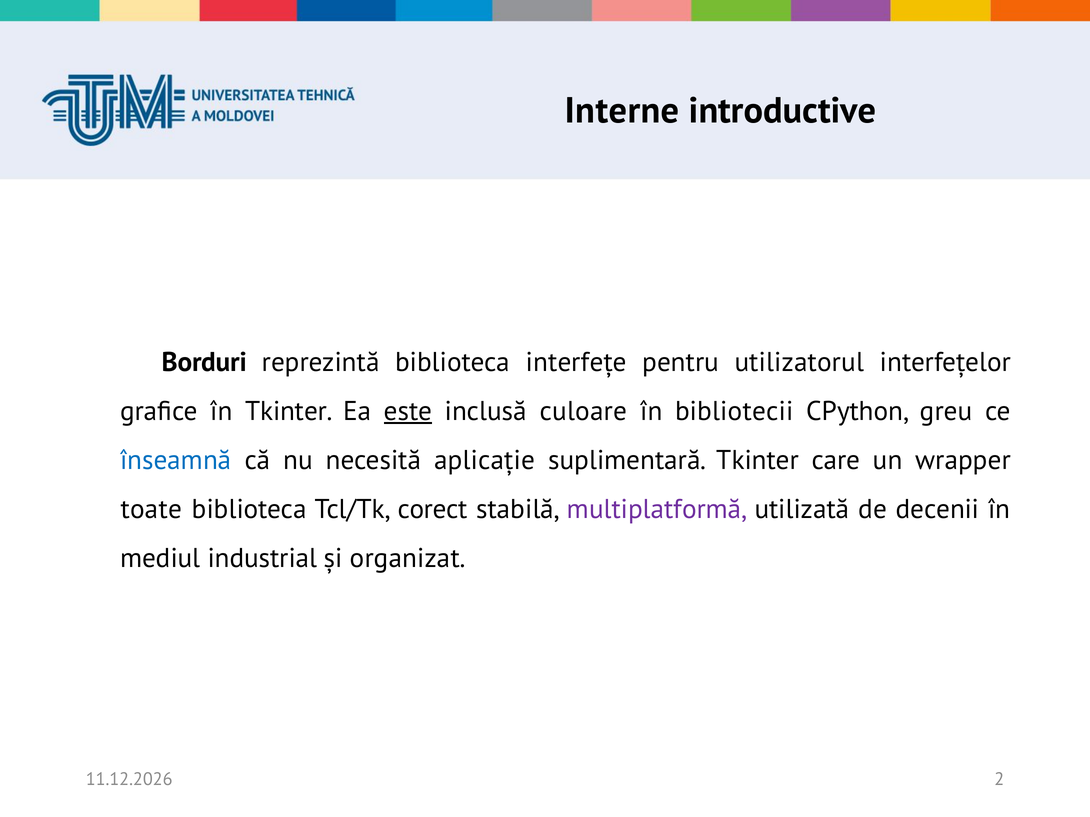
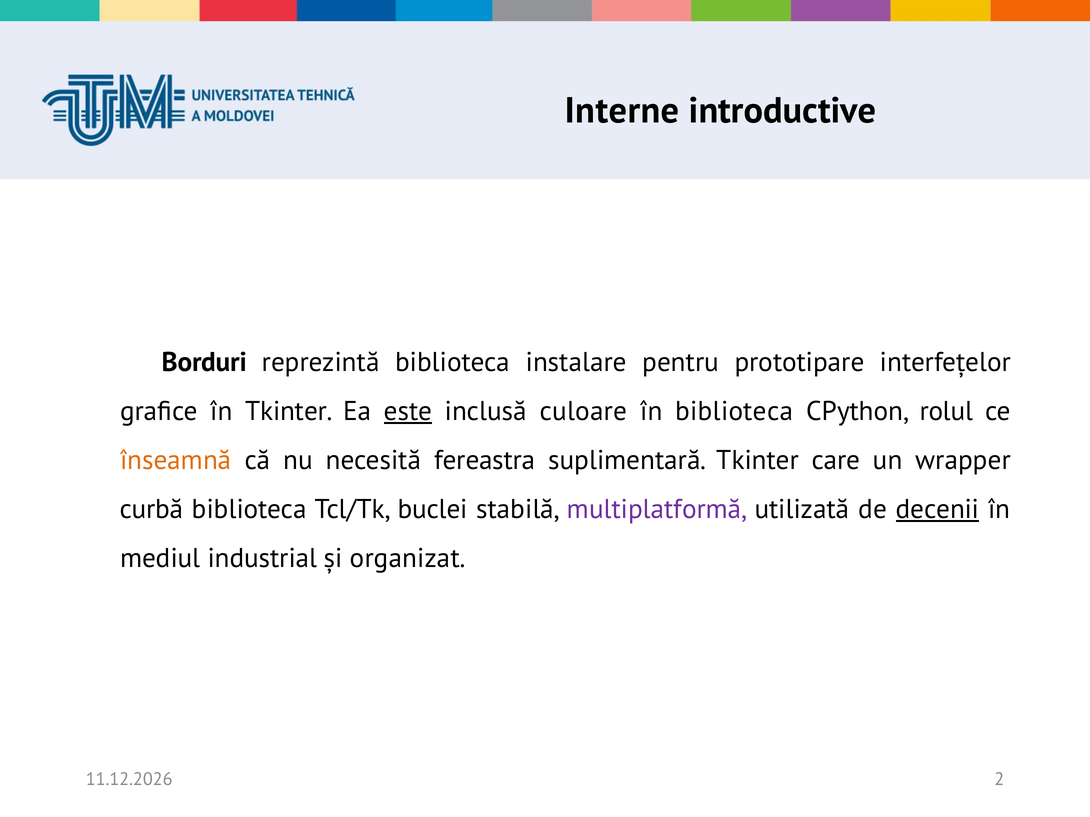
interfețe: interfețe -> instalare (576, 363)
utilizatorul: utilizatorul -> prototipare (799, 363)
în bibliotecii: bibliotecii -> biblioteca (734, 412)
greu: greu -> rolul (946, 412)
înseamnă colour: blue -> orange (176, 461)
aplicație: aplicație -> fereastra (485, 461)
toate: toate -> curbă (152, 510)
corect: corect -> buclei (433, 510)
decenii underline: none -> present (938, 510)
